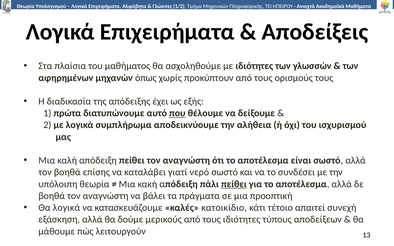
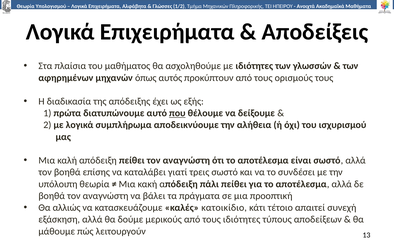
χωρίς: χωρίς -> αυτός (170, 78)
νερό: νερό -> τρεις (199, 172)
πείθει underline: present -> none (234, 184)
Θα λογικά: λογικά -> αλλιώς (67, 208)
